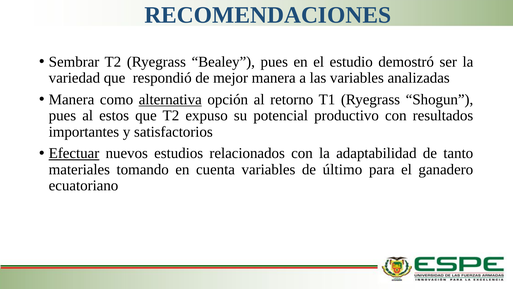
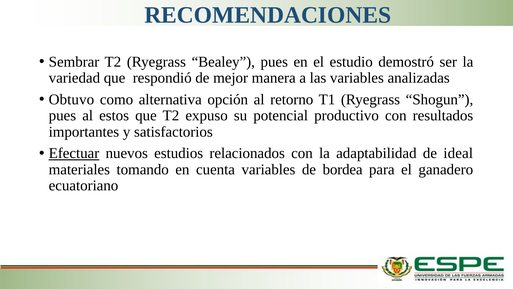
Manera: Manera -> Obtuvo (71, 99)
alternativa underline: present -> none (170, 99)
tanto: tanto -> ideal (458, 153)
último: último -> bordea (343, 169)
